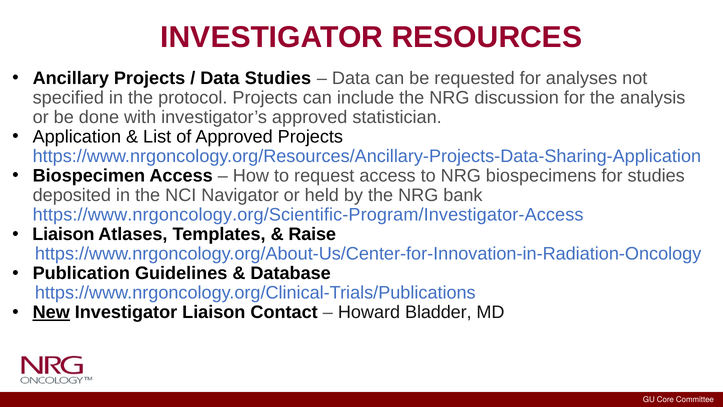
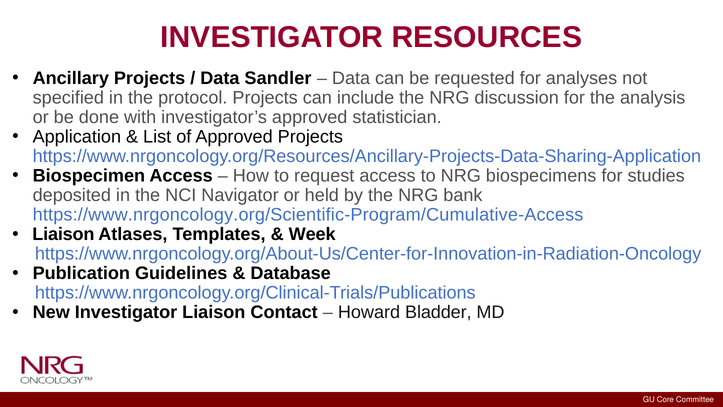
Data Studies: Studies -> Sandler (278, 78)
https://www.nrgoncology.org/Scientific-Program/Investigator-Access: https://www.nrgoncology.org/Scientific-Program/Investigator-Access -> https://www.nrgoncology.org/Scientific-Program/Cumulative-Access (308, 215)
Raise: Raise -> Week (312, 234)
New underline: present -> none (51, 312)
